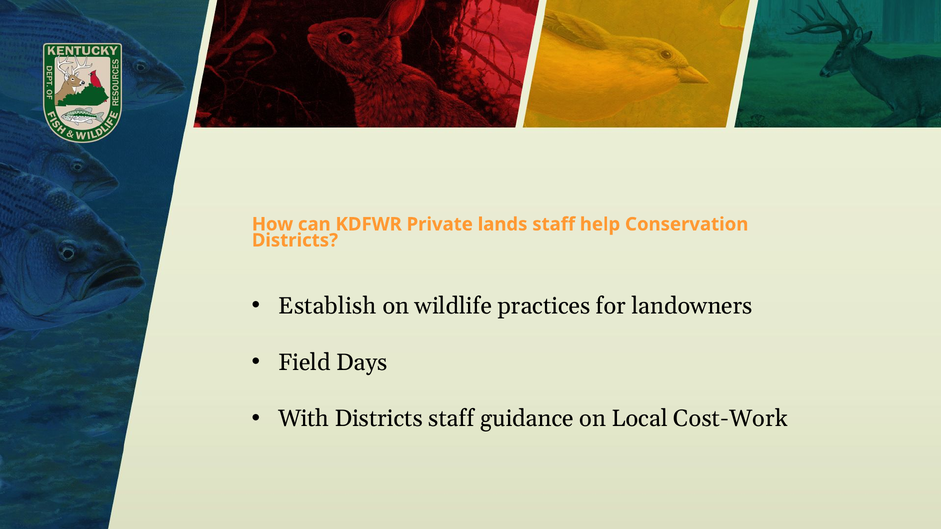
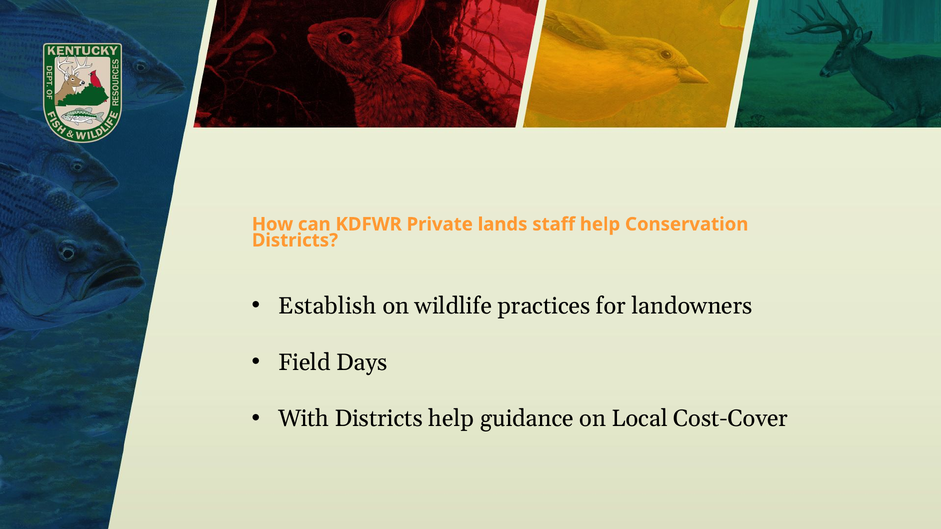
Districts staff: staff -> help (451, 419)
Cost-Work: Cost-Work -> Cost-Cover (731, 419)
